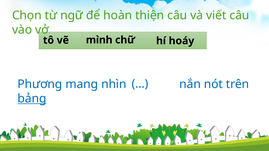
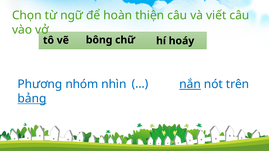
mình: mình -> bông (99, 40)
mang: mang -> nhóm (82, 84)
nắn underline: none -> present (190, 84)
